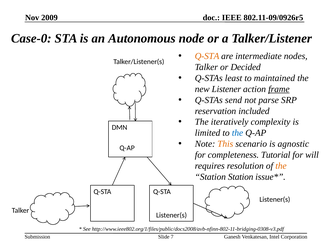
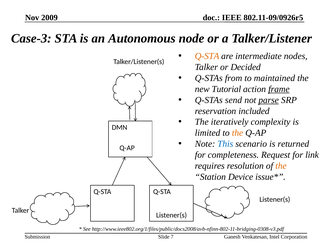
Case-0: Case-0 -> Case-3 (31, 38)
least: least -> from (234, 78)
Listener: Listener -> Tutorial (226, 89)
parse underline: none -> present (269, 100)
the colour: blue -> orange (238, 133)
This colour: orange -> blue (225, 144)
agnostic: agnostic -> returned (293, 144)
Tutorial: Tutorial -> Request (276, 155)
will: will -> link (312, 155)
Station Station: Station -> Device (241, 177)
